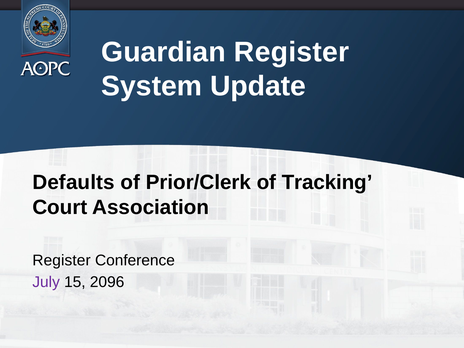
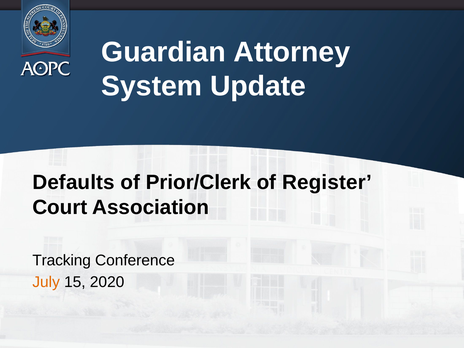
Guardian Register: Register -> Attorney (292, 52)
Tracking: Tracking -> Register (327, 182)
Register: Register -> Tracking (62, 260)
July colour: purple -> orange (46, 282)
2096: 2096 -> 2020 (107, 282)
